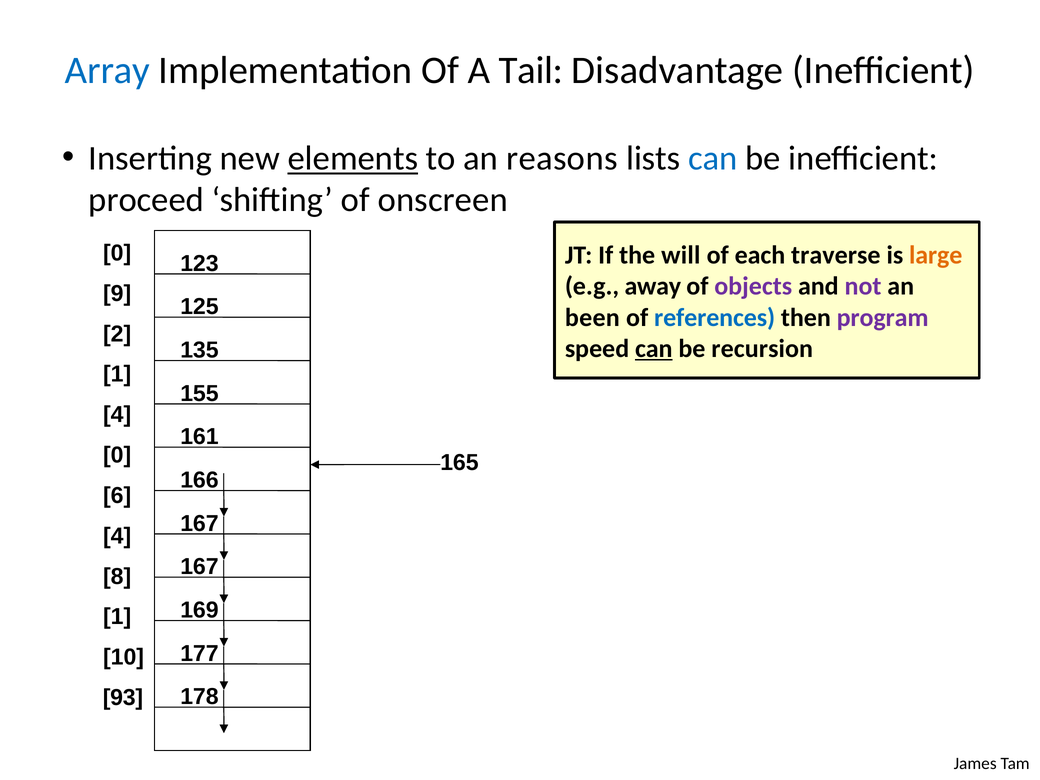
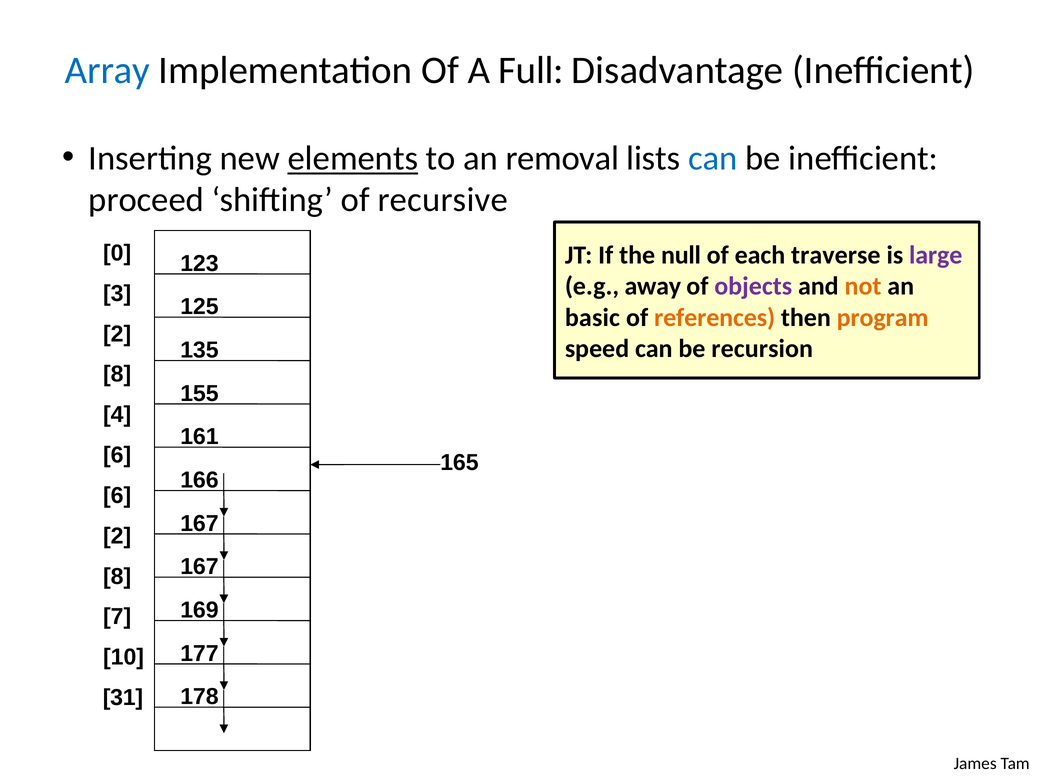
Tail: Tail -> Full (531, 70)
reasons: reasons -> removal (562, 158)
onscreen: onscreen -> recursive (443, 200)
will: will -> null (681, 255)
large colour: orange -> purple (936, 255)
not colour: purple -> orange (863, 286)
9: 9 -> 3 (117, 294)
been: been -> basic (592, 317)
references colour: blue -> orange (715, 317)
program colour: purple -> orange (883, 317)
can underline: present -> none (654, 349)
1: 1 -> 8 (117, 374)
0: 0 -> 6 (117, 455)
4: 4 -> 2 (117, 536)
1: 1 -> 7 (117, 617)
93: 93 -> 31 (123, 698)
